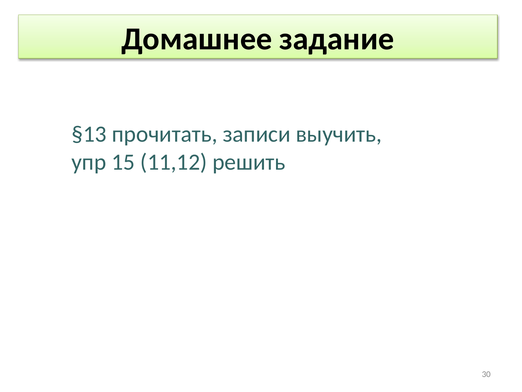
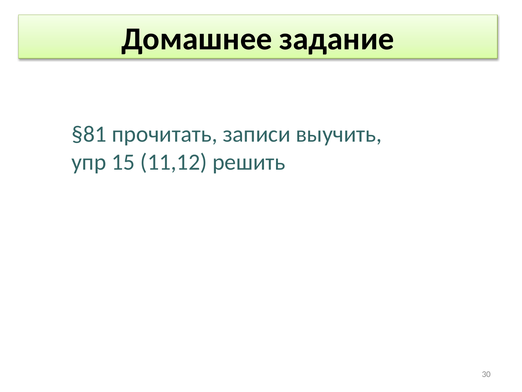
§13: §13 -> §81 (89, 134)
